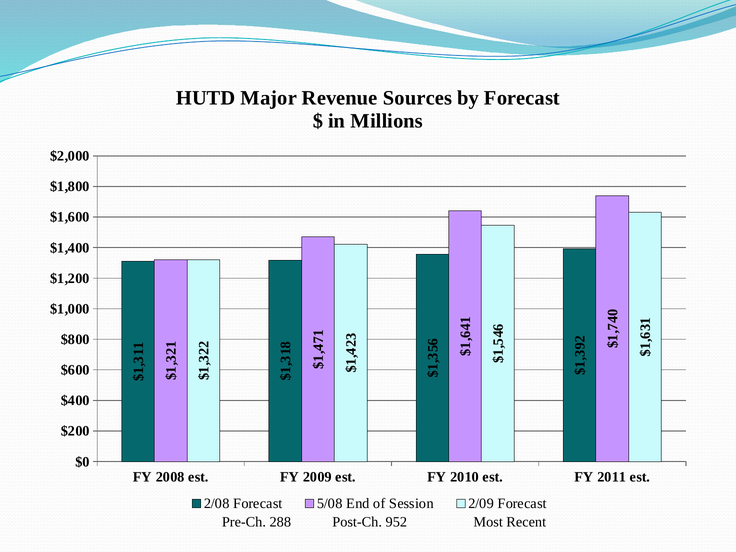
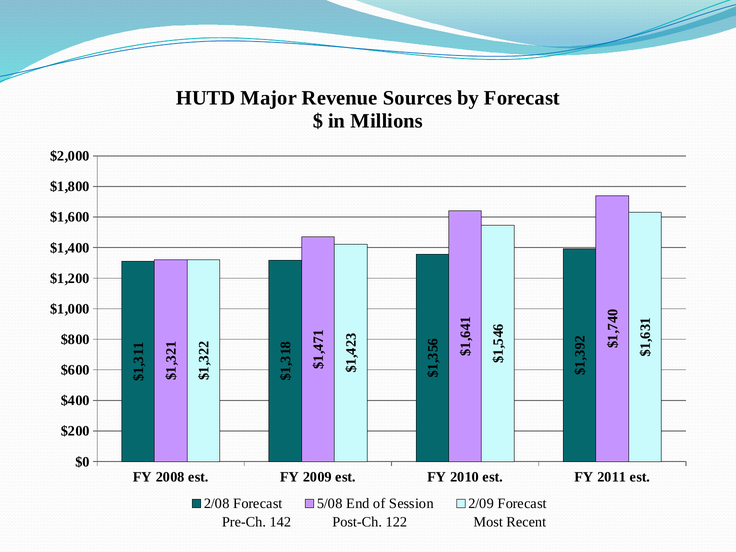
288: 288 -> 142 (280, 522)
952: 952 -> 122 (396, 522)
